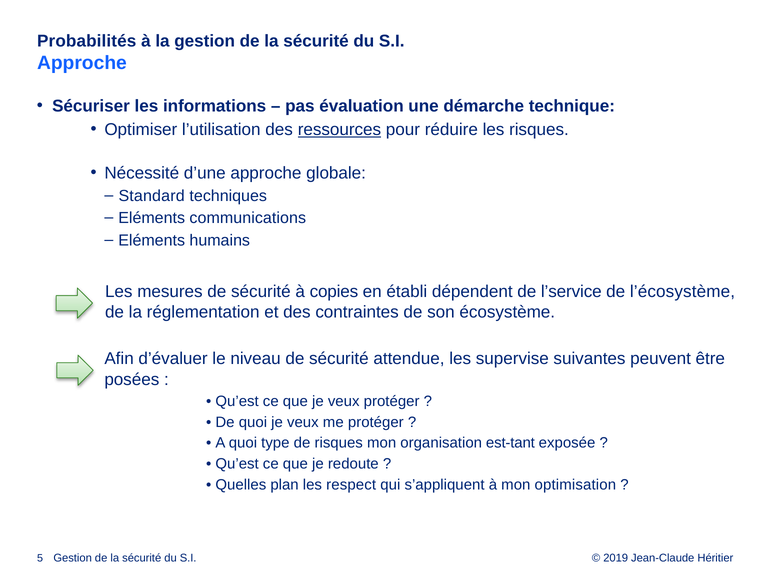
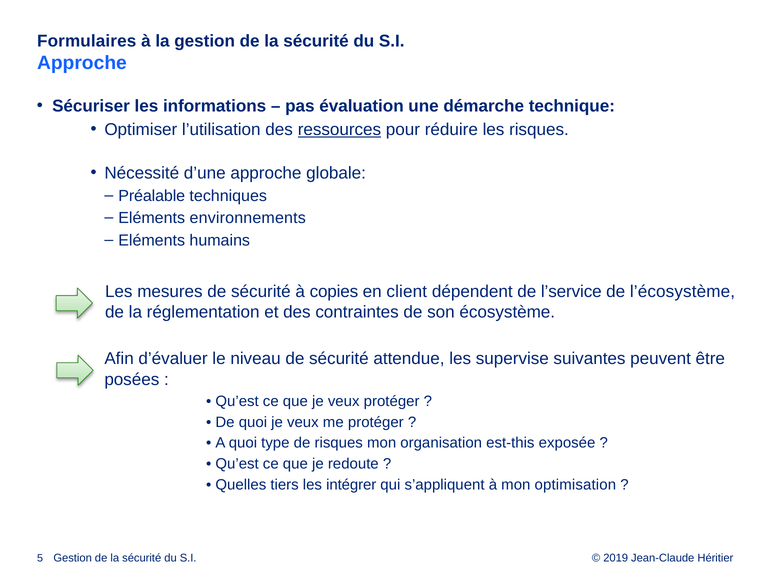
Probabilités: Probabilités -> Formulaires (87, 41)
Standard: Standard -> Préalable (152, 196)
communications: communications -> environnements (248, 218)
établi: établi -> client (407, 292)
est-tant: est-tant -> est-this (510, 443)
plan: plan -> tiers (285, 485)
respect: respect -> intégrer (351, 485)
